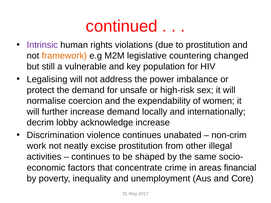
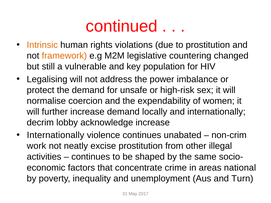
Intrinsic colour: purple -> orange (42, 45)
Discrimination: Discrimination -> Internationally (56, 135)
financial: financial -> national (240, 168)
Core: Core -> Turn (242, 179)
